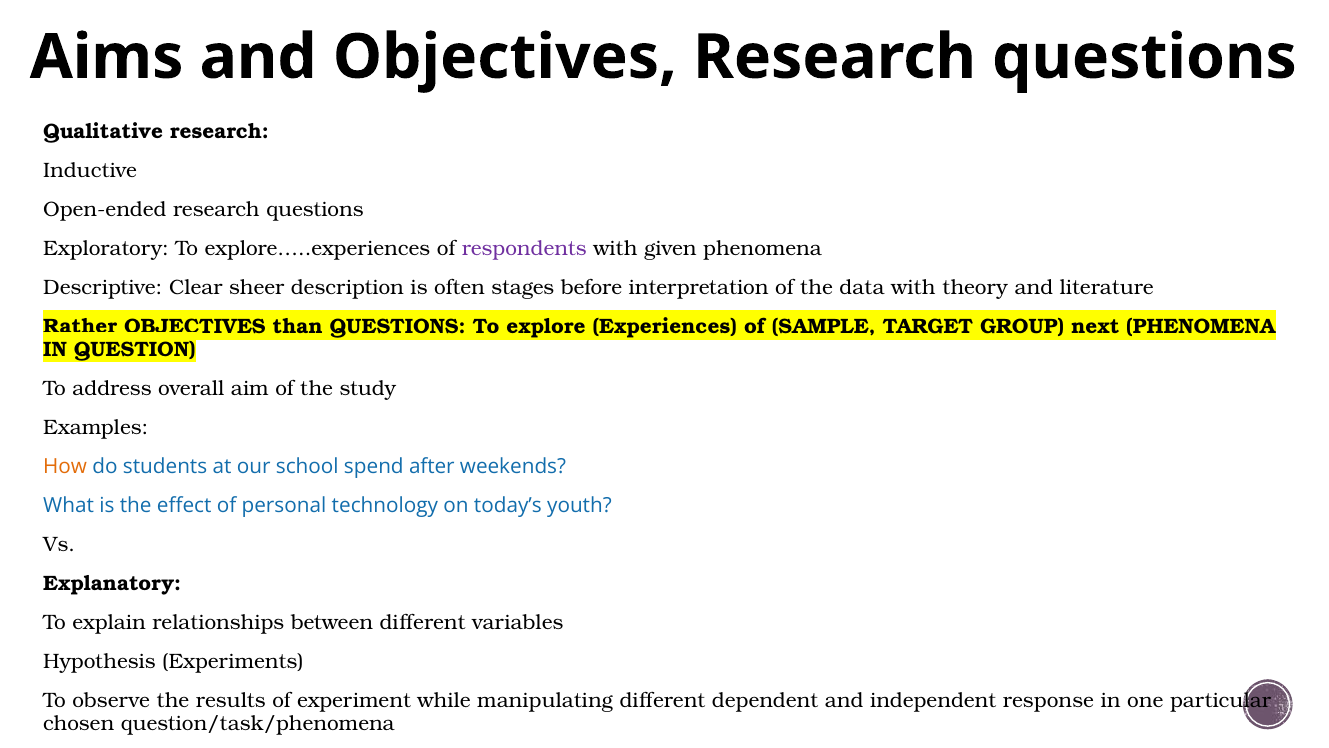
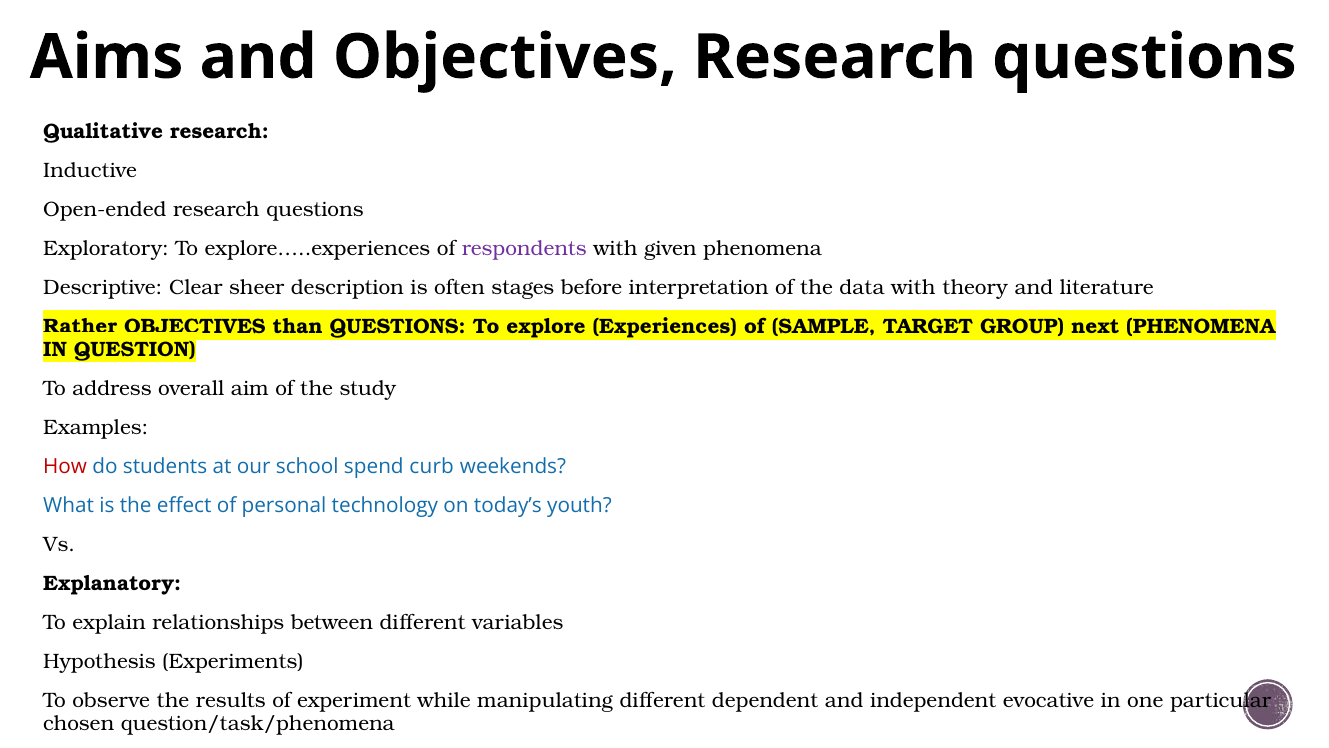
How colour: orange -> red (65, 466)
after: after -> curb (432, 466)
response: response -> evocative (1048, 700)
